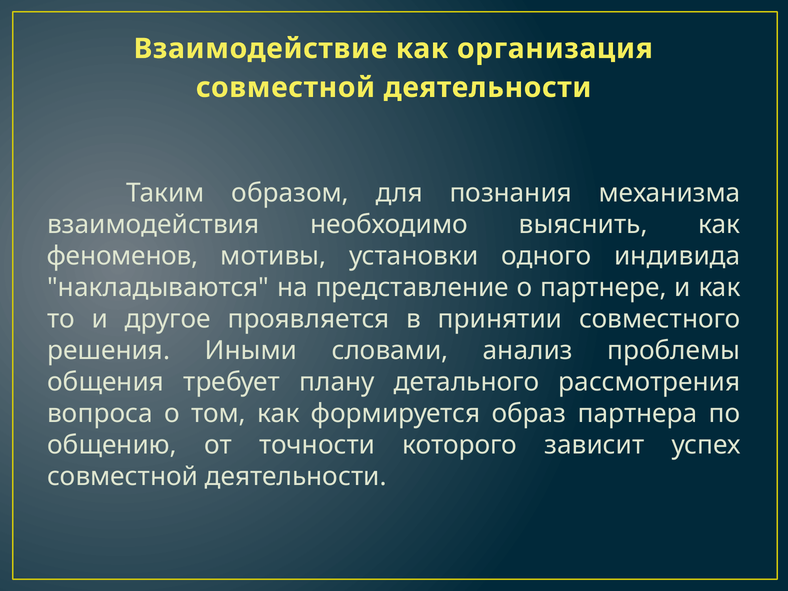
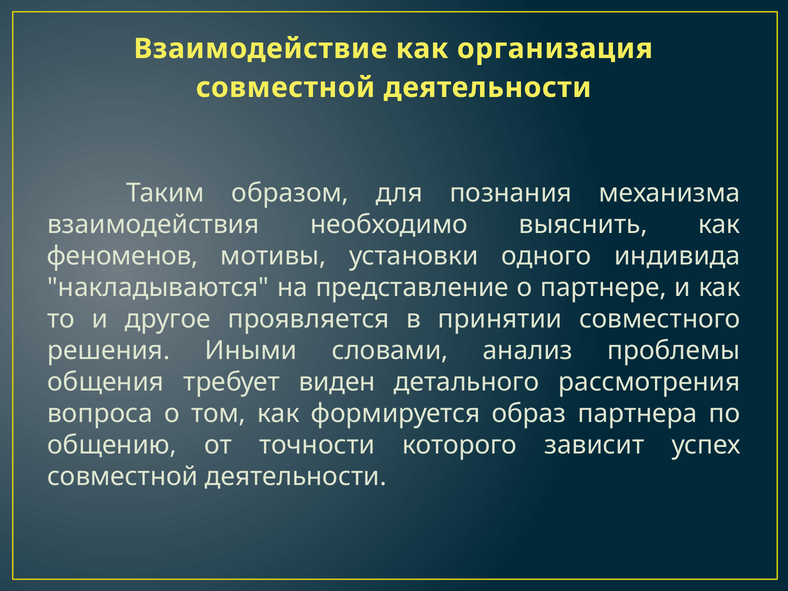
плану: плану -> виден (337, 382)
